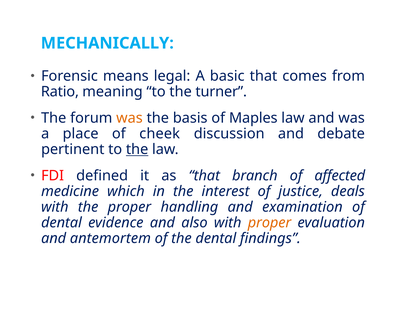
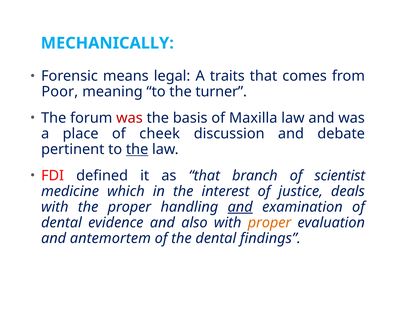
basic: basic -> traits (227, 76)
Ratio: Ratio -> Poor (60, 92)
was colour: orange -> red (129, 118)
Maples: Maples -> Maxilla (253, 118)
affected: affected -> scientist (340, 175)
and underline: none -> present (240, 207)
